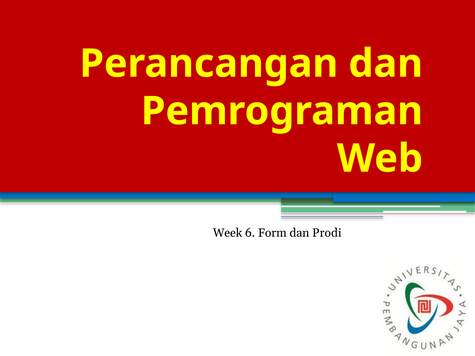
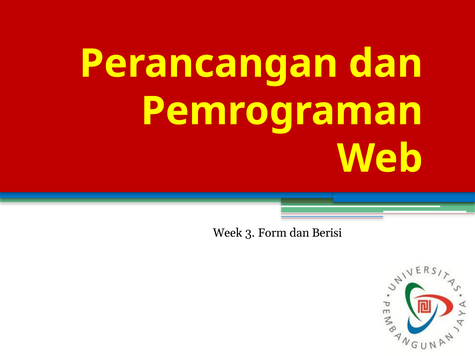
6: 6 -> 3 (250, 233)
Prodi: Prodi -> Berisi (327, 233)
